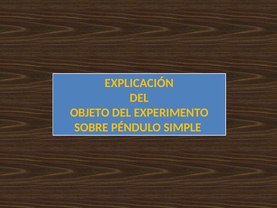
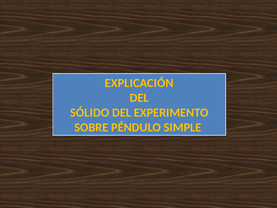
OBJETO: OBJETO -> SÓLIDO (90, 112)
